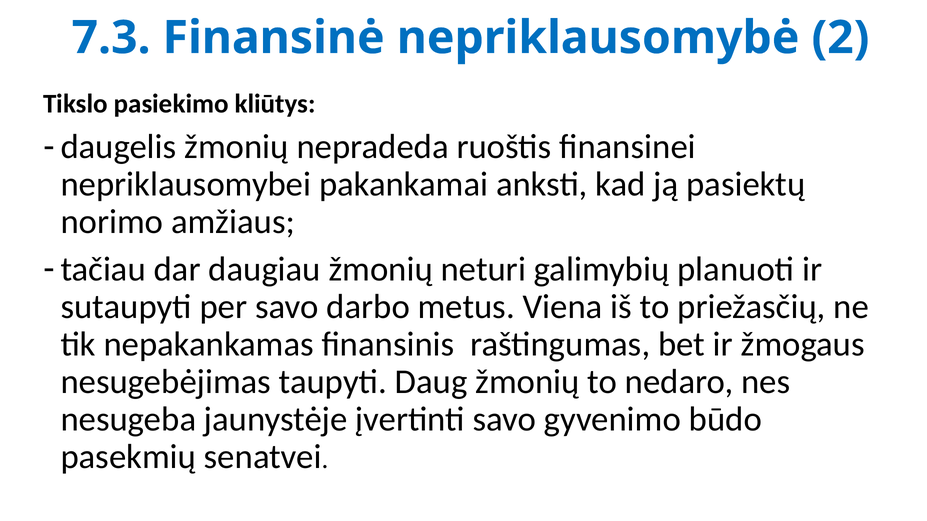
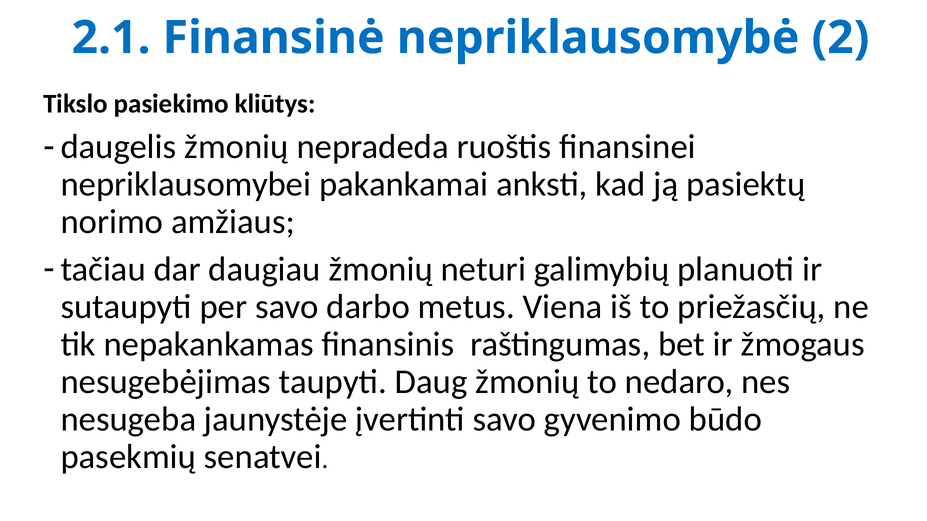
7.3: 7.3 -> 2.1 (111, 38)
